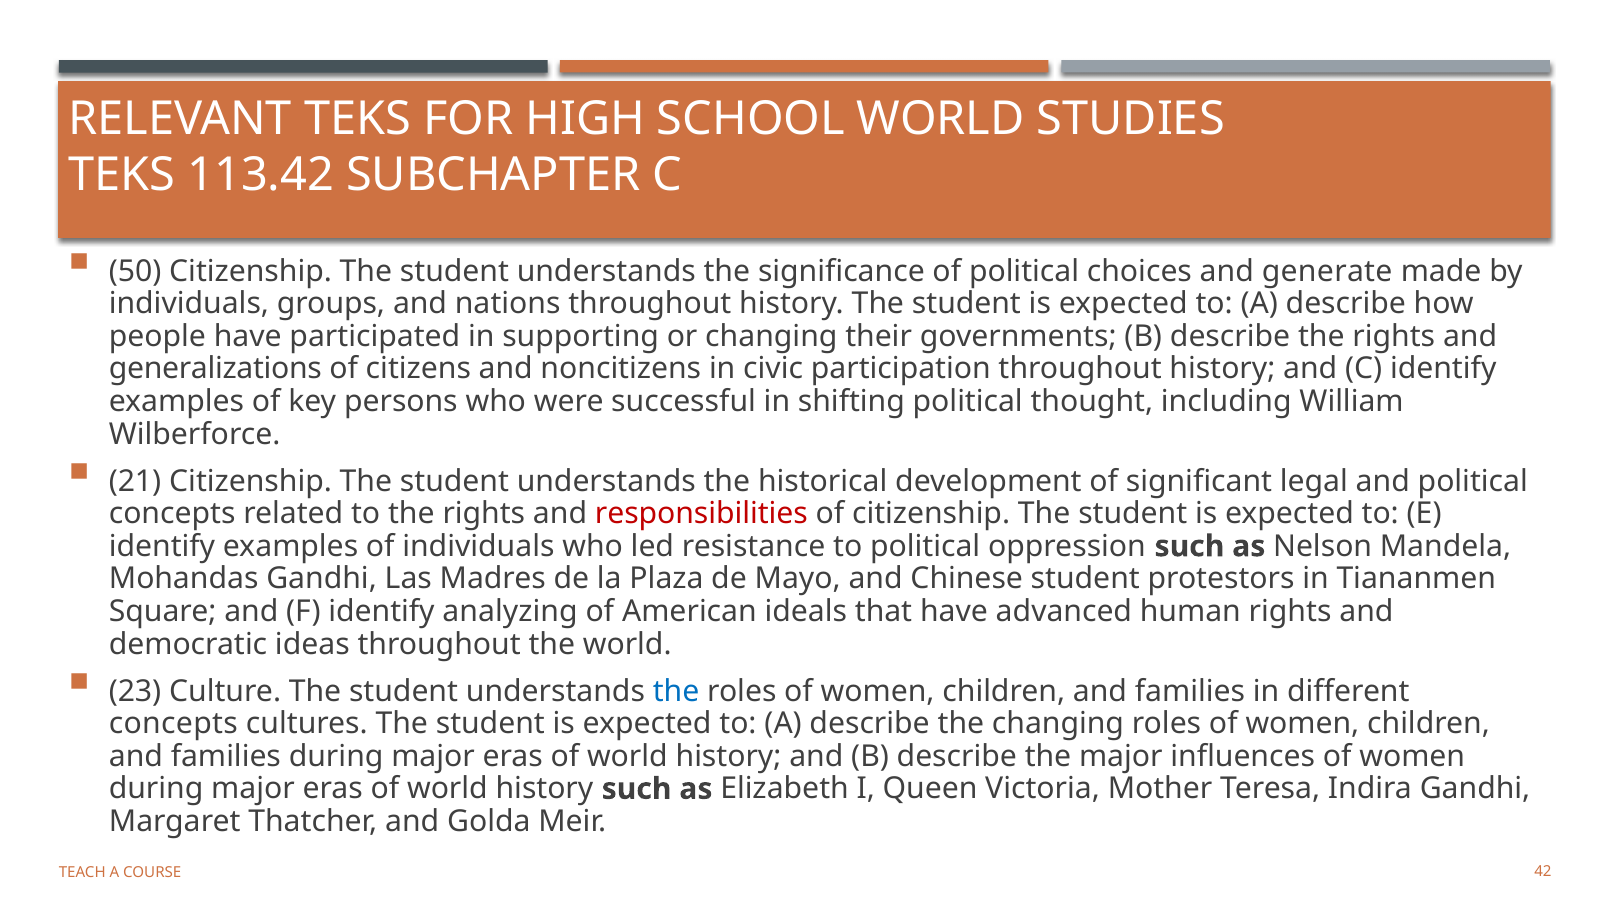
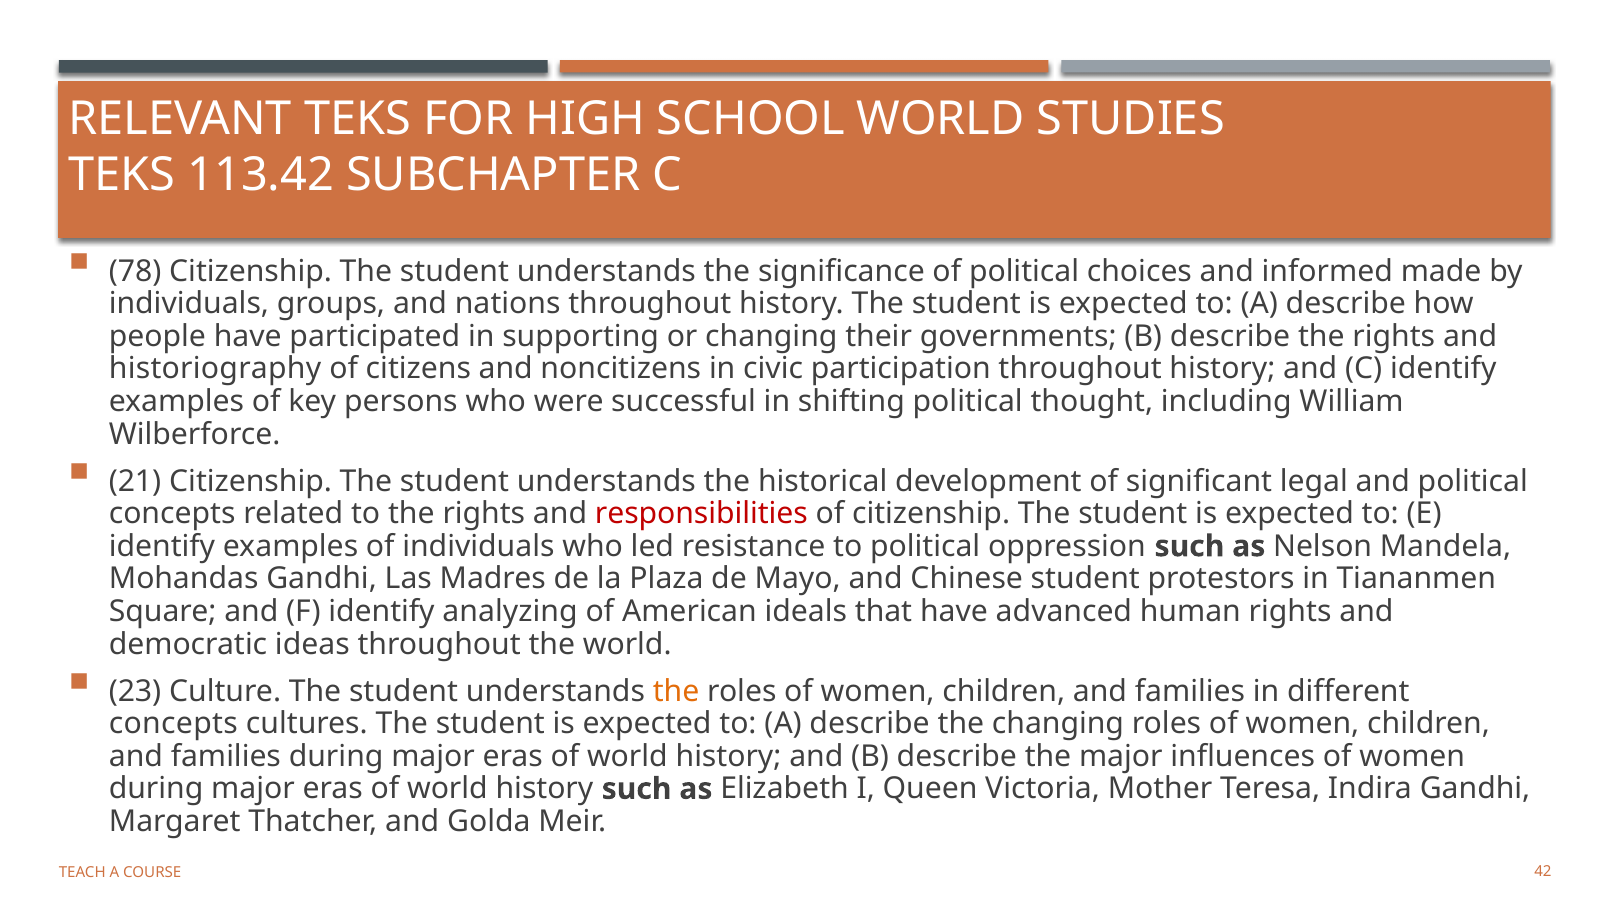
50: 50 -> 78 (135, 271)
generate: generate -> informed (1327, 271)
generalizations: generalizations -> historiography (215, 369)
the colour: blue -> orange (676, 691)
